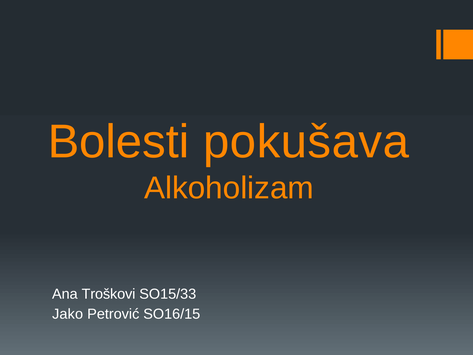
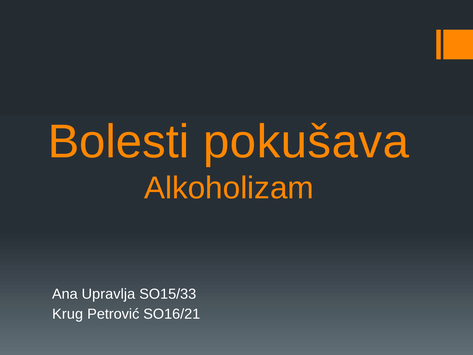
Troškovi: Troškovi -> Upravlja (108, 294)
Jako: Jako -> Krug (68, 314)
SO16/15: SO16/15 -> SO16/21 (172, 314)
